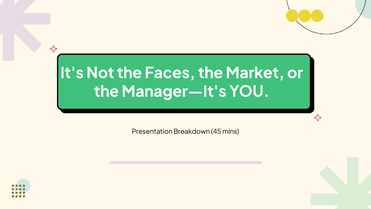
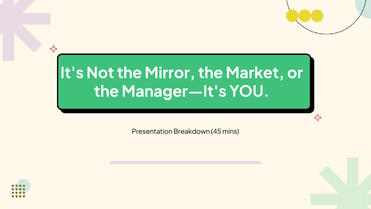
Faces: Faces -> Mirror (170, 73)
